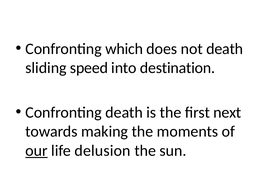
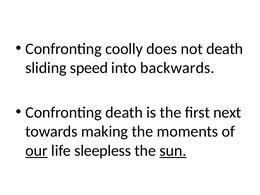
which: which -> coolly (124, 49)
destination: destination -> backwards (177, 68)
delusion: delusion -> sleepless (103, 151)
sun underline: none -> present (173, 151)
